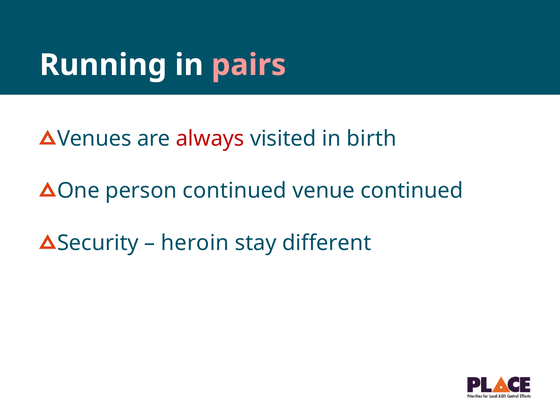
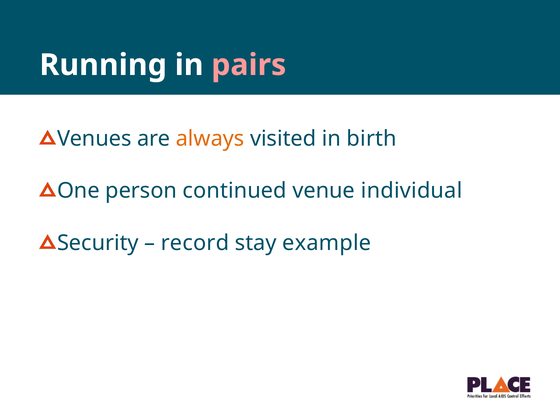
always colour: red -> orange (210, 139)
venue continued: continued -> individual (412, 191)
heroin: heroin -> record (195, 243)
different: different -> example (327, 243)
